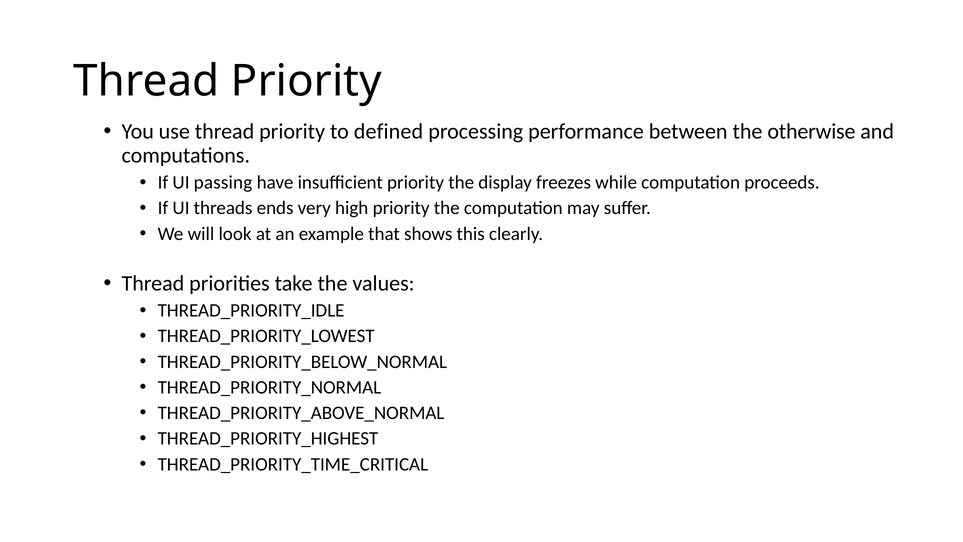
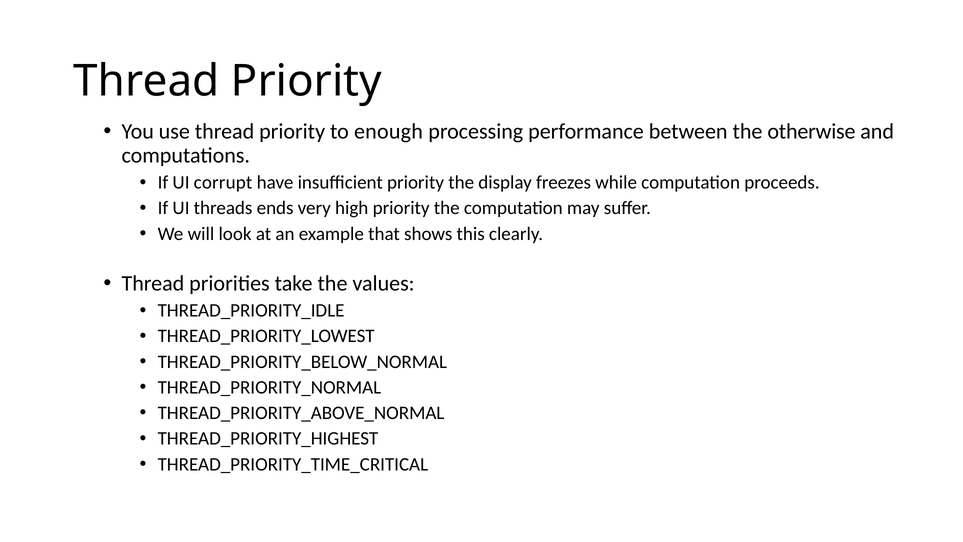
defined: defined -> enough (388, 131)
passing: passing -> corrupt (223, 182)
